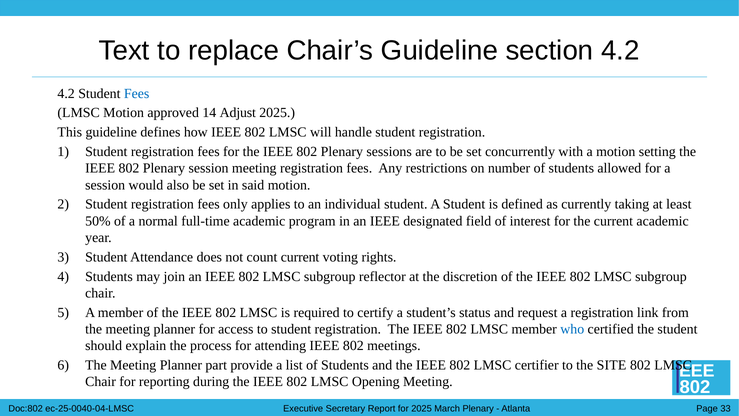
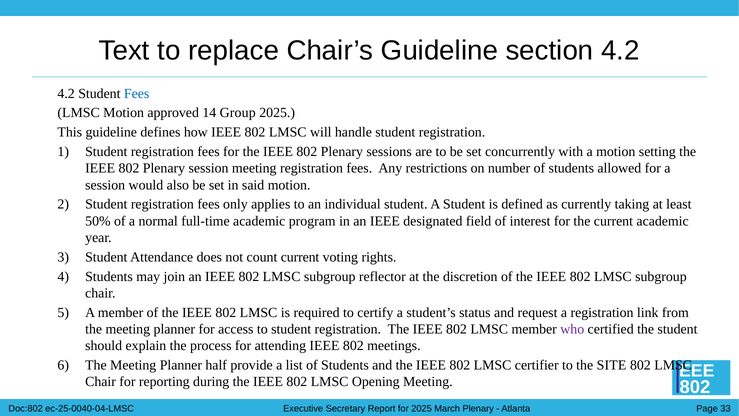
Adjust: Adjust -> Group (238, 113)
who colour: blue -> purple (572, 329)
part: part -> half (216, 365)
